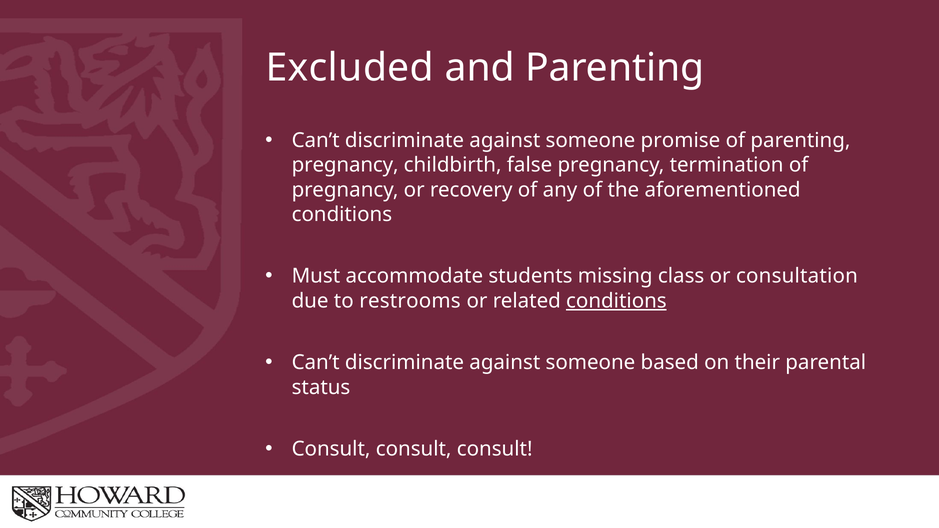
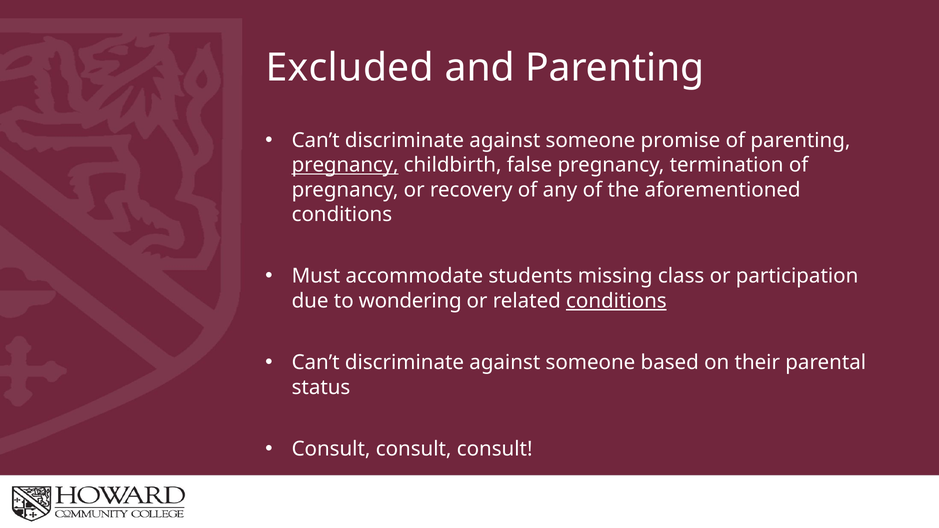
pregnancy underline: none -> present (345, 165)
consultation: consultation -> participation (797, 276)
restrooms: restrooms -> wondering (410, 301)
